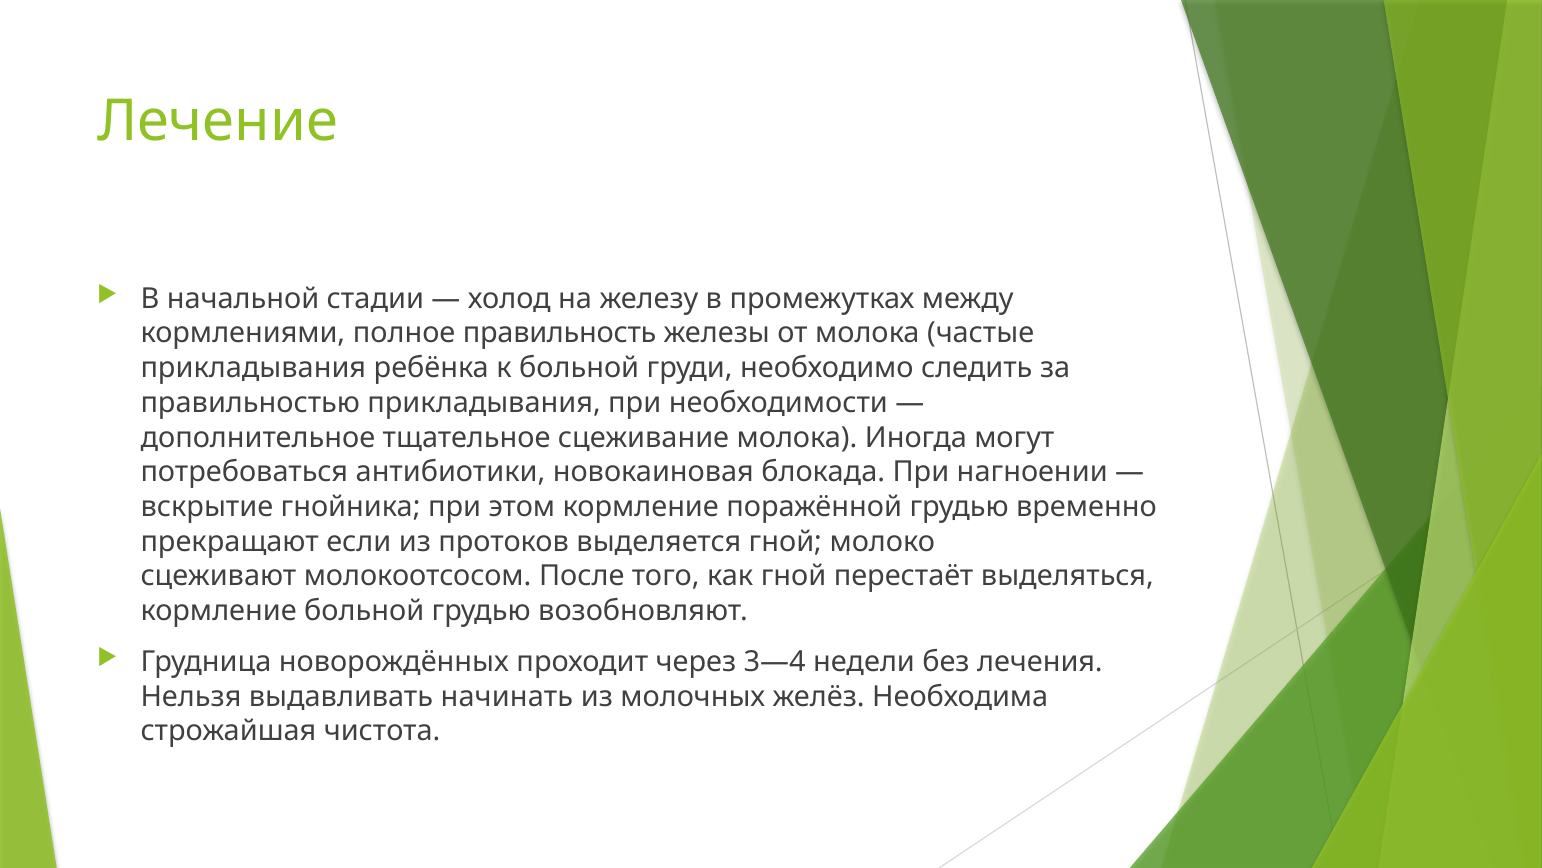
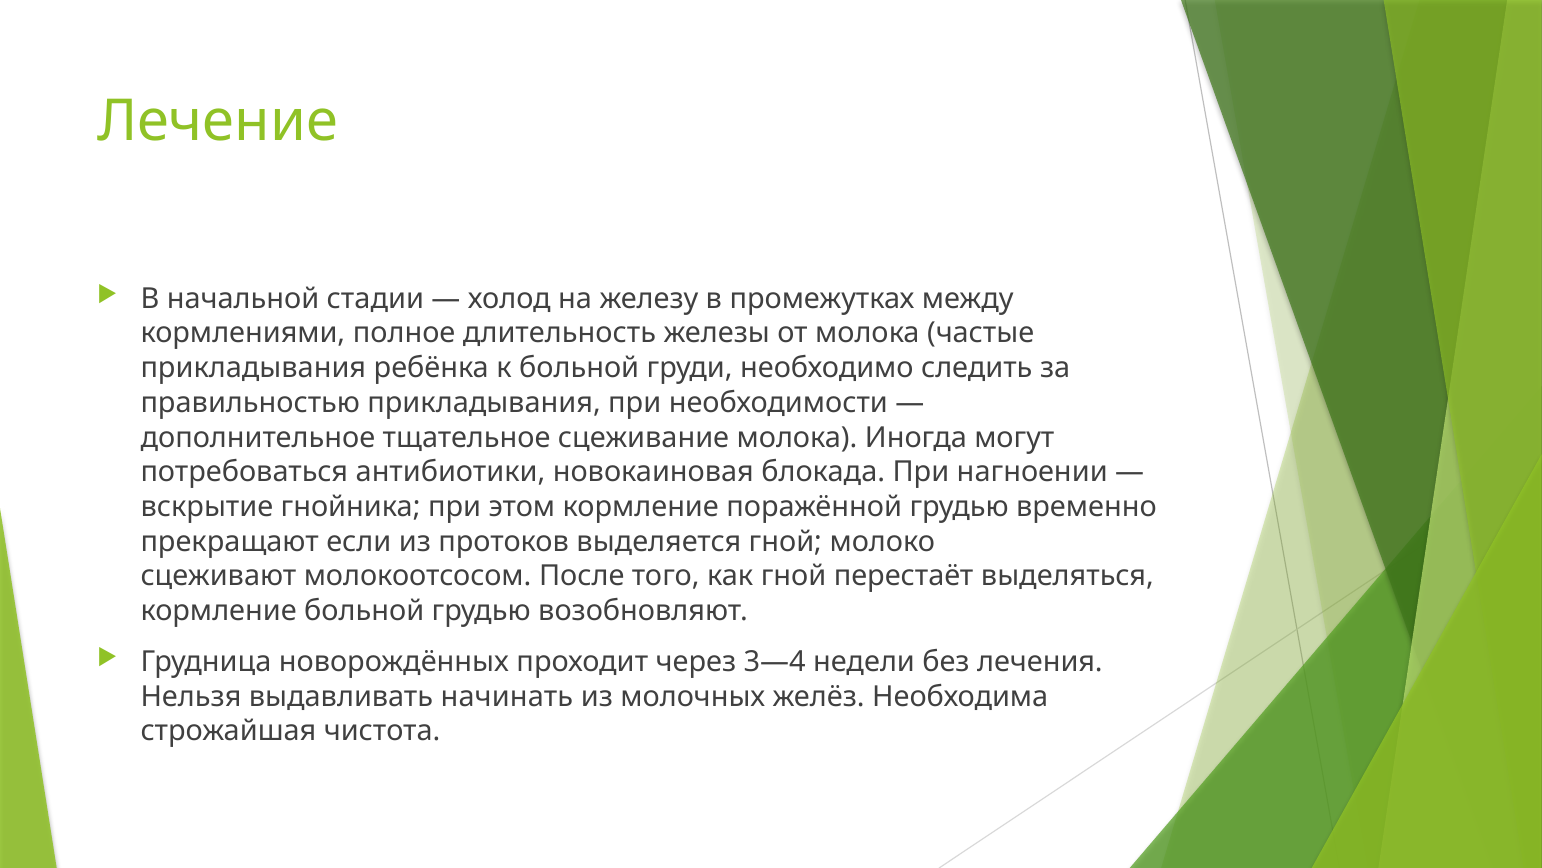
правильность: правильность -> длительность (560, 333)
